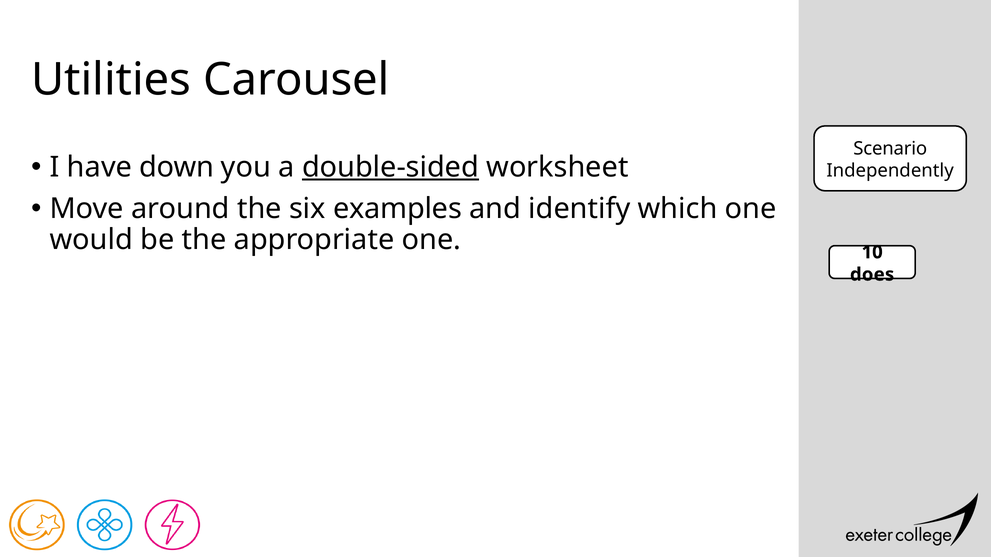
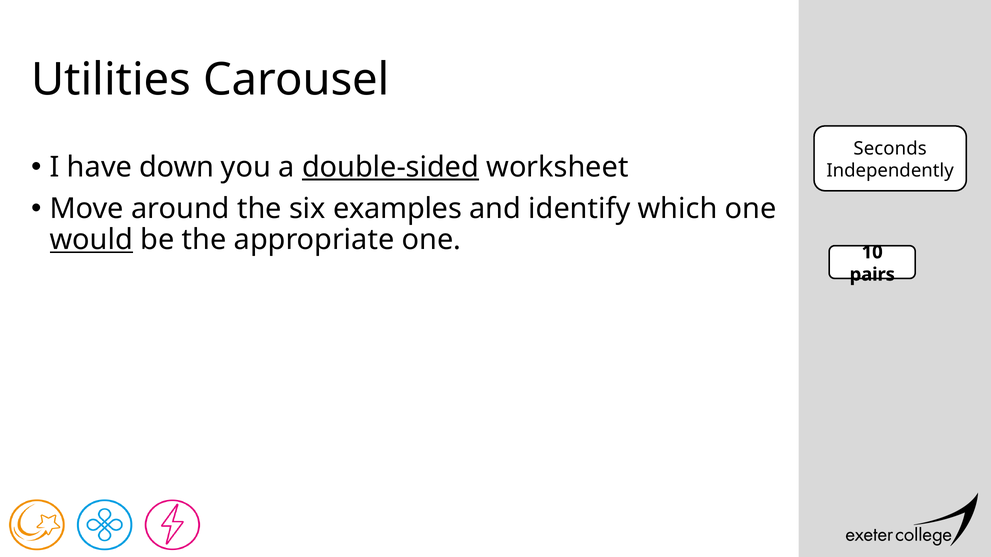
Scenario: Scenario -> Seconds (890, 149)
would underline: none -> present (91, 240)
does: does -> pairs (872, 275)
